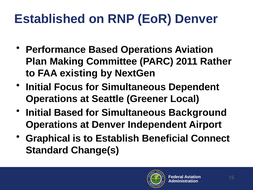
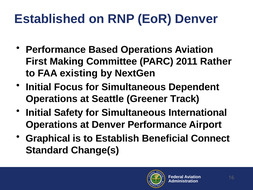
Plan: Plan -> First (36, 61)
Local: Local -> Track (185, 99)
Initial Based: Based -> Safety (69, 113)
Background: Background -> International (198, 113)
Denver Independent: Independent -> Performance (157, 124)
